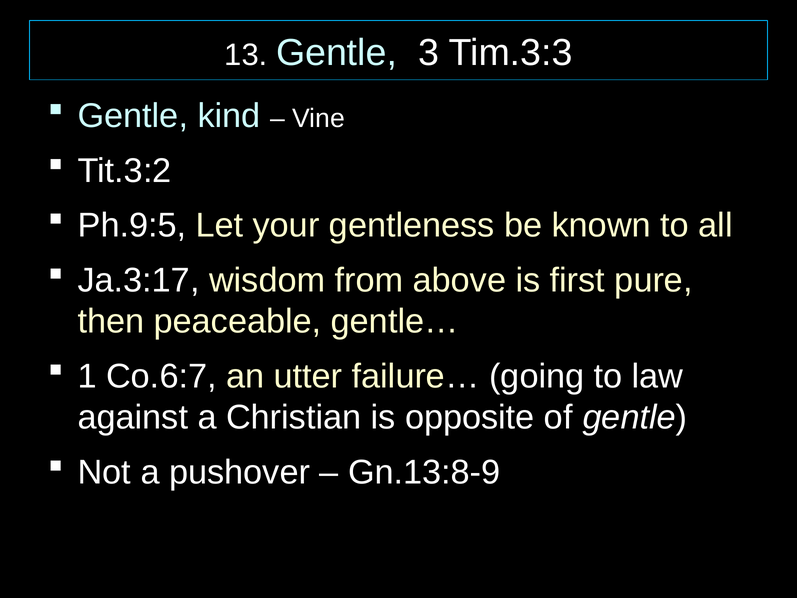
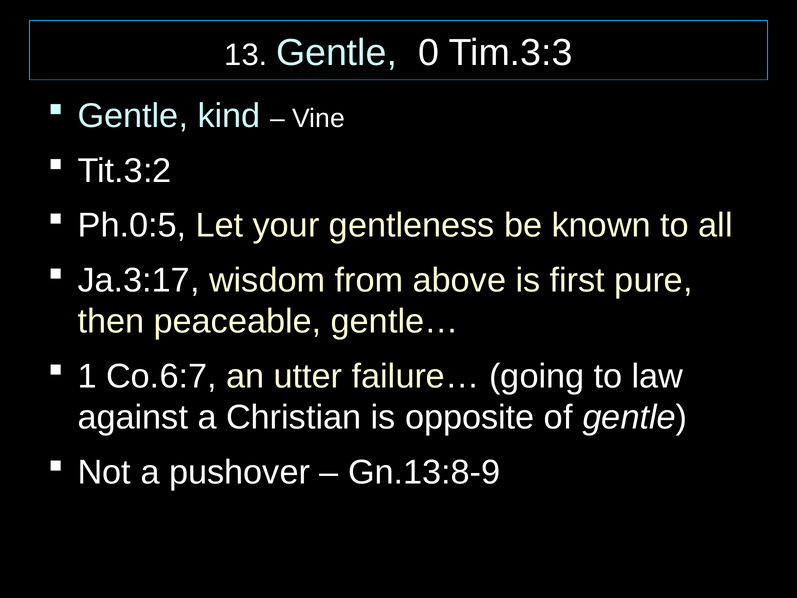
3: 3 -> 0 (428, 53)
Ph.9:5: Ph.9:5 -> Ph.0:5 (132, 226)
